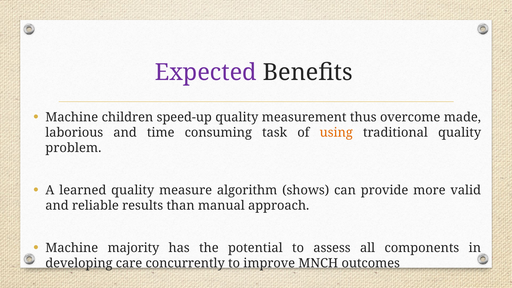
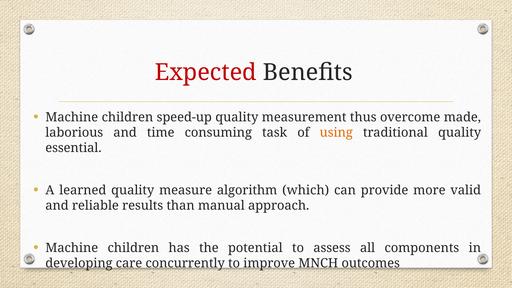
Expected colour: purple -> red (206, 72)
problem: problem -> essential (73, 148)
shows: shows -> which (306, 190)
majority: majority -> children (133, 248)
